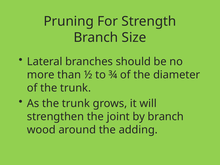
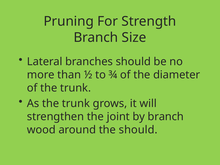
the adding: adding -> should (138, 130)
